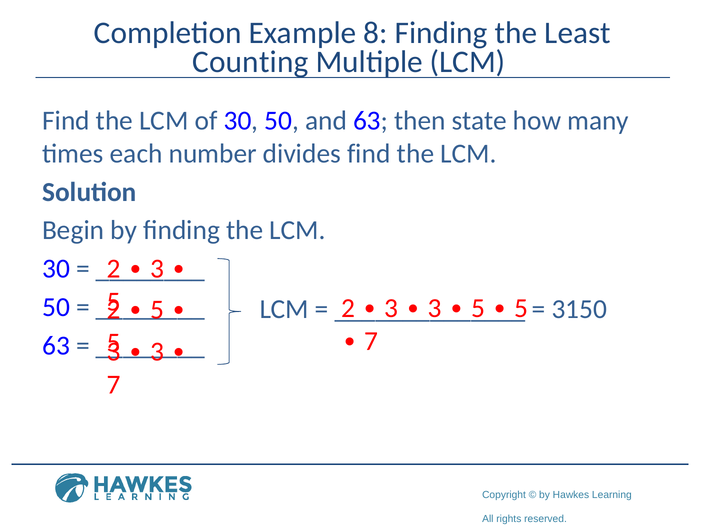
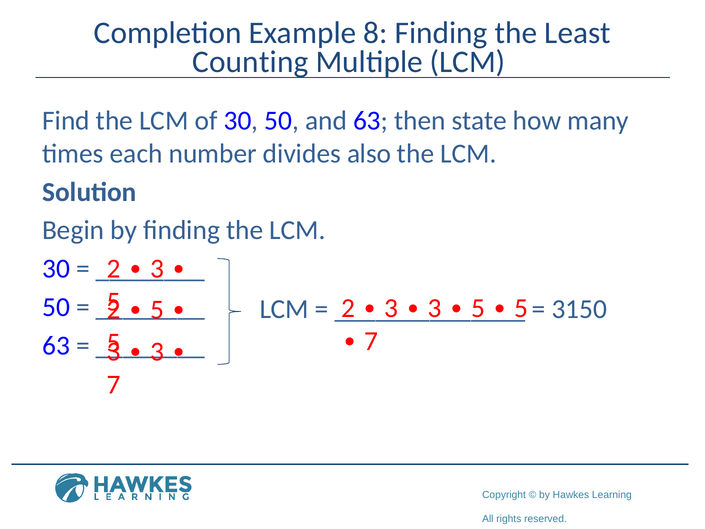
divides find: find -> also (369, 153)
